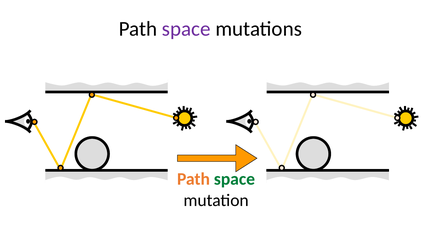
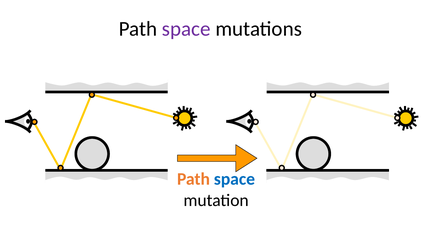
space colour: green -> blue (234, 179)
